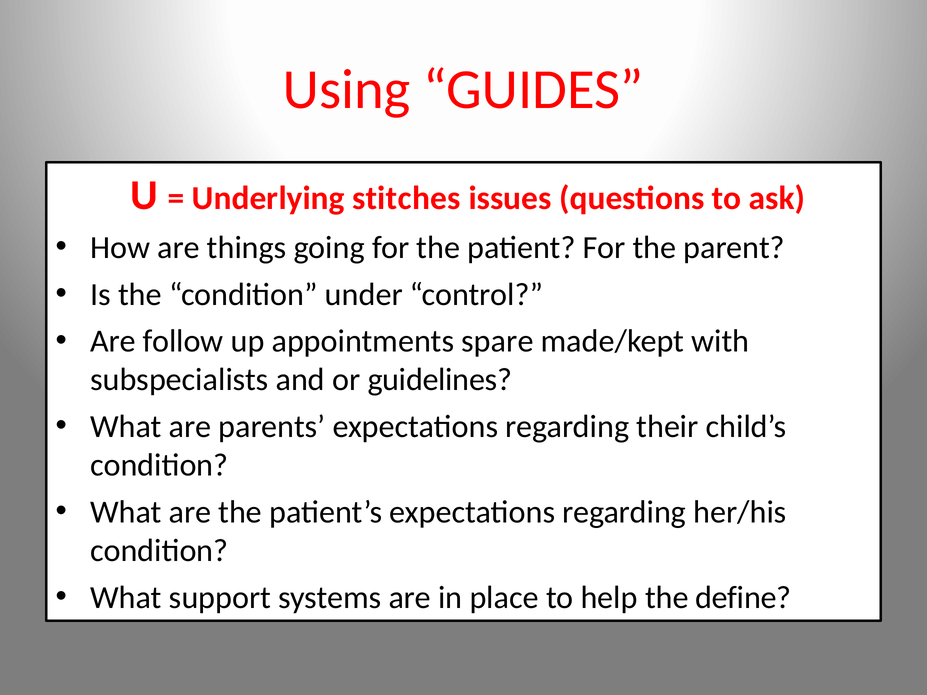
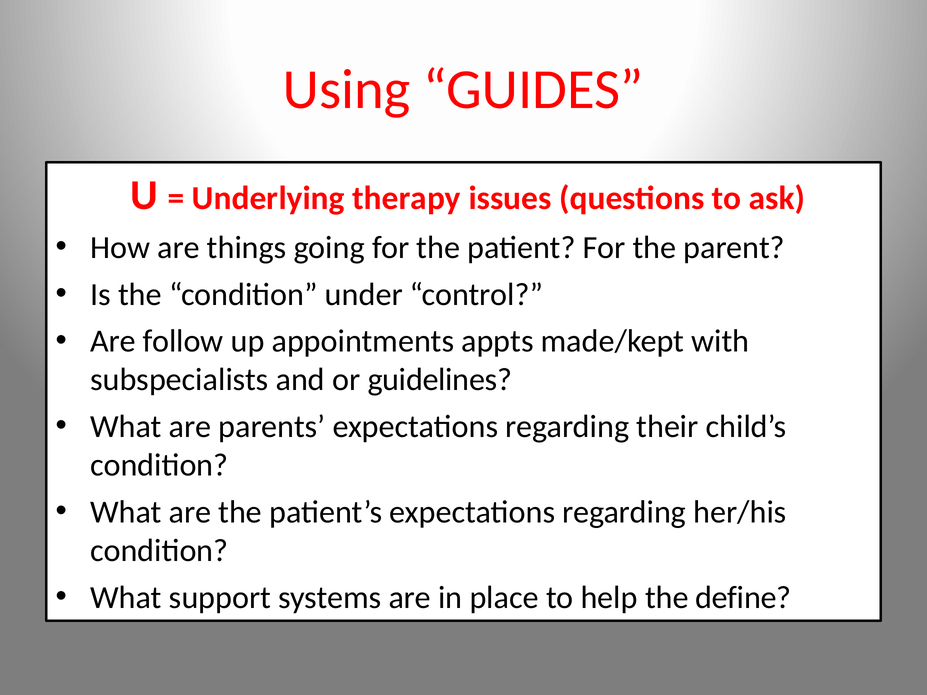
stitches: stitches -> therapy (406, 198)
spare: spare -> appts (497, 341)
